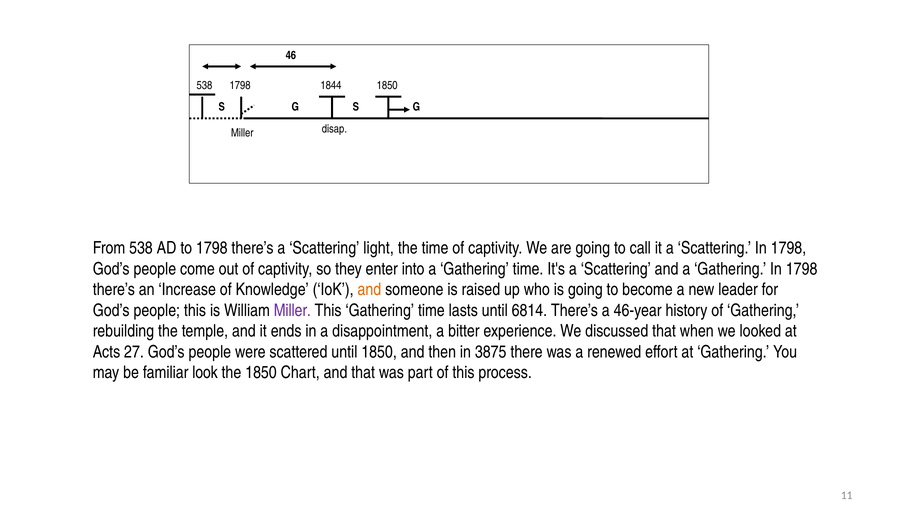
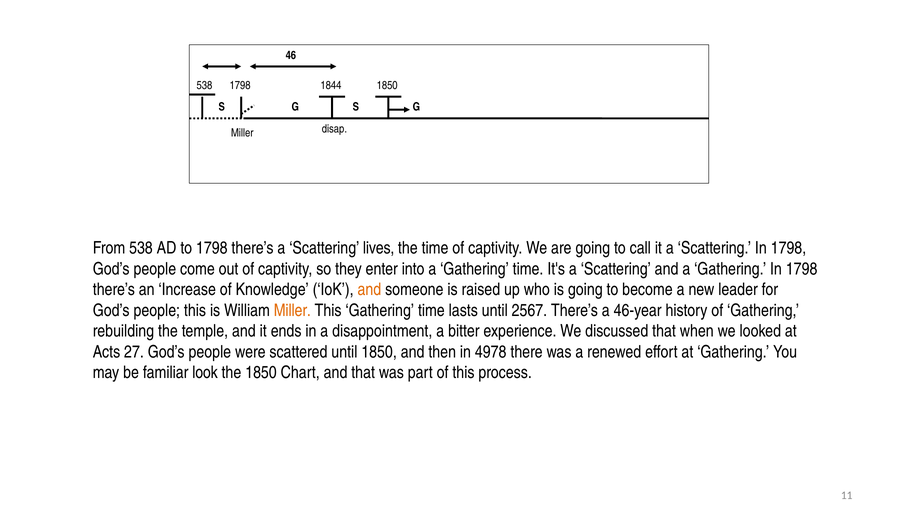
light: light -> lives (379, 248)
Miller colour: purple -> orange (292, 310)
6814: 6814 -> 2567 (529, 310)
3875: 3875 -> 4978 (491, 352)
